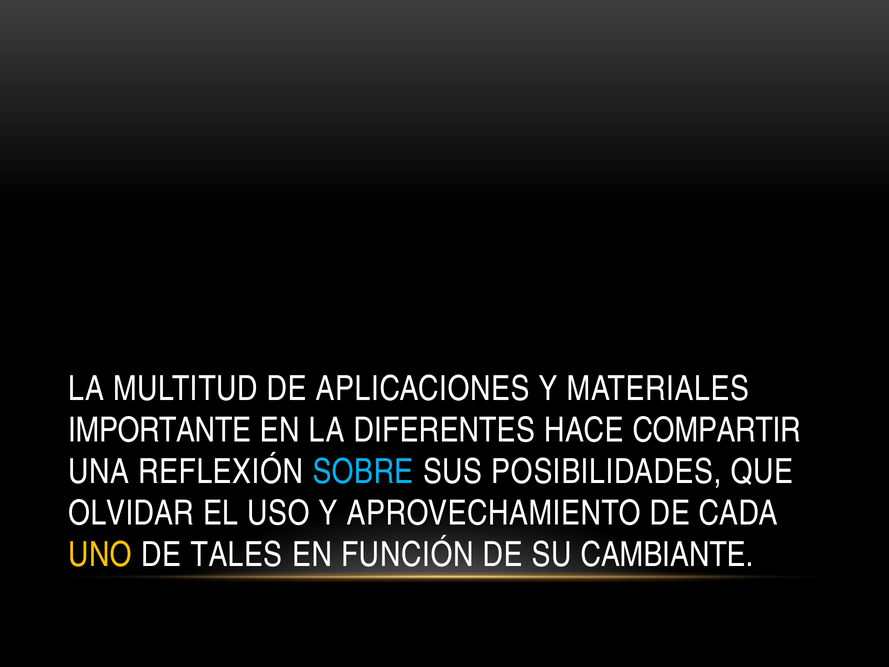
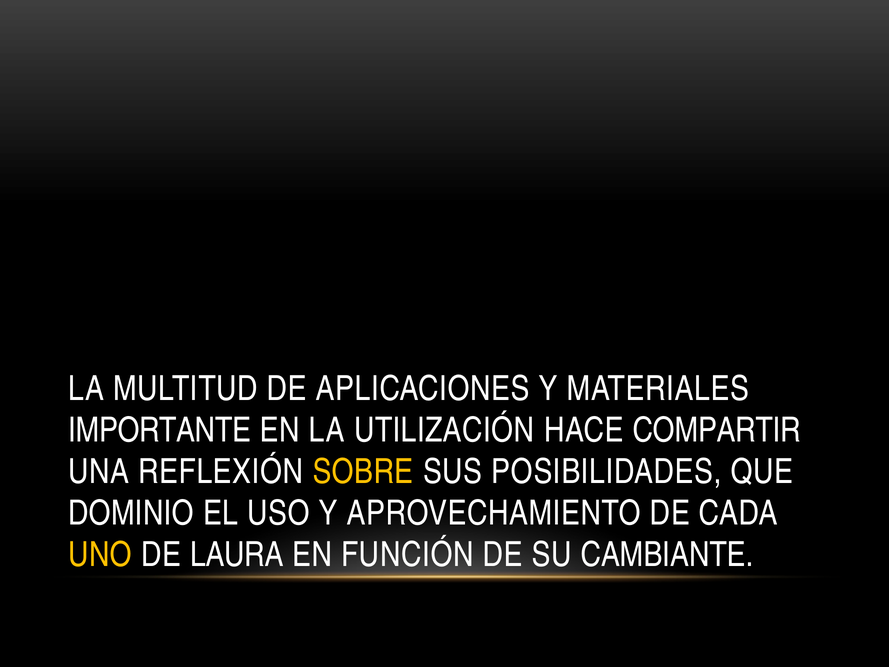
DIFERENTES: DIFERENTES -> UTILIZACIÓN (444, 430)
SOBRE colour: light blue -> yellow (363, 472)
OLVIDAR: OLVIDAR -> DOMINIO (131, 513)
TALES: TALES -> LAURA (237, 555)
